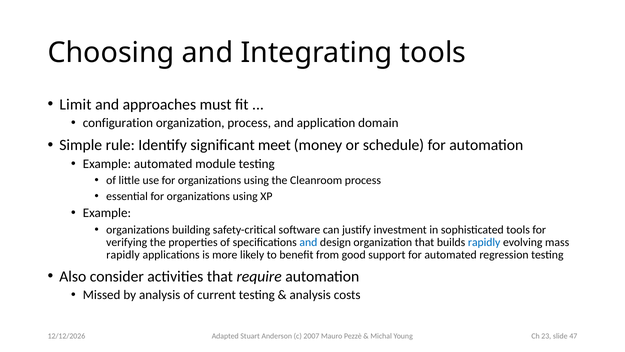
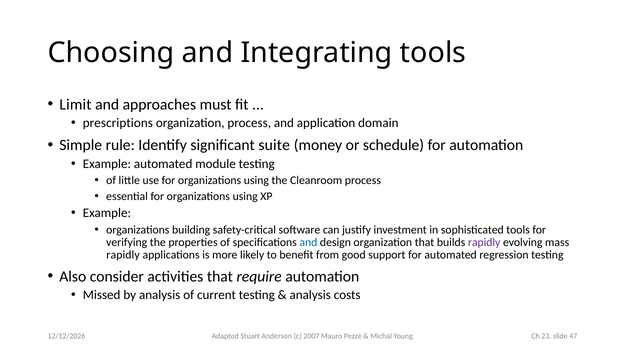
configuration: configuration -> prescriptions (118, 123)
meet: meet -> suite (274, 145)
rapidly colour: blue -> purple (484, 242)
